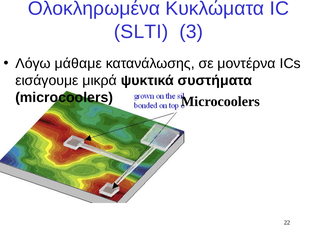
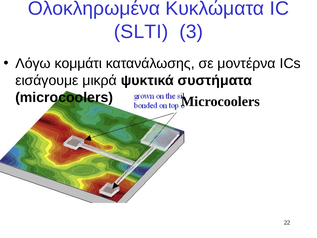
μάθαμε: μάθαμε -> κομμάτι (78, 63)
